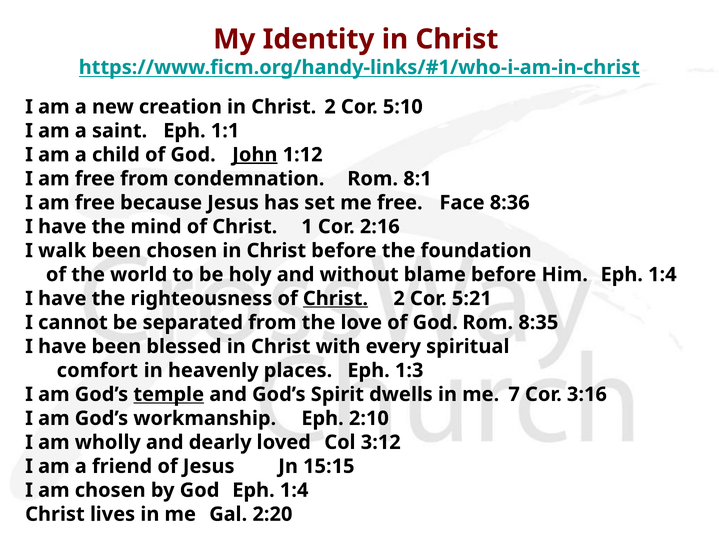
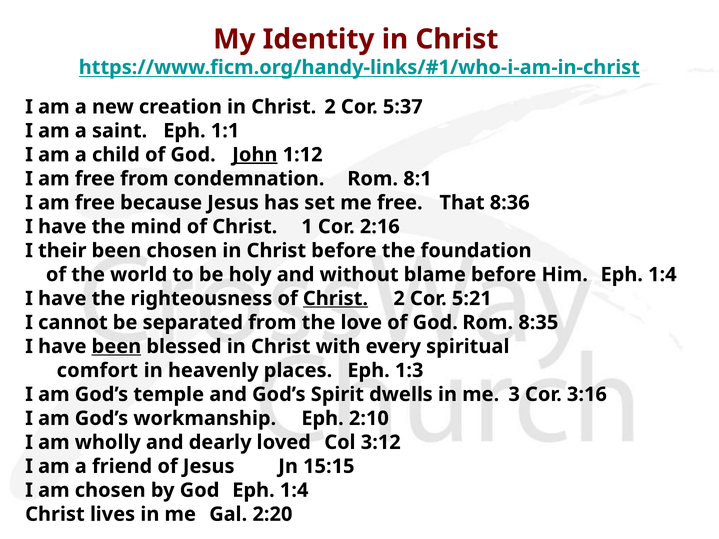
5:10: 5:10 -> 5:37 (403, 107)
Face: Face -> That (462, 203)
walk: walk -> their (62, 251)
been underline: none -> present (116, 347)
temple underline: present -> none (169, 395)
7: 7 -> 3 (514, 395)
